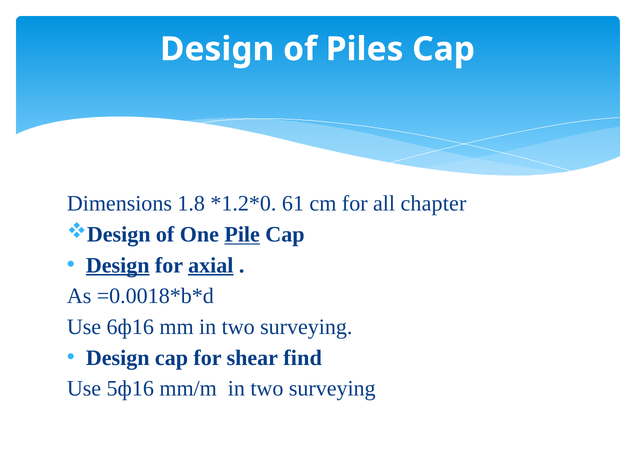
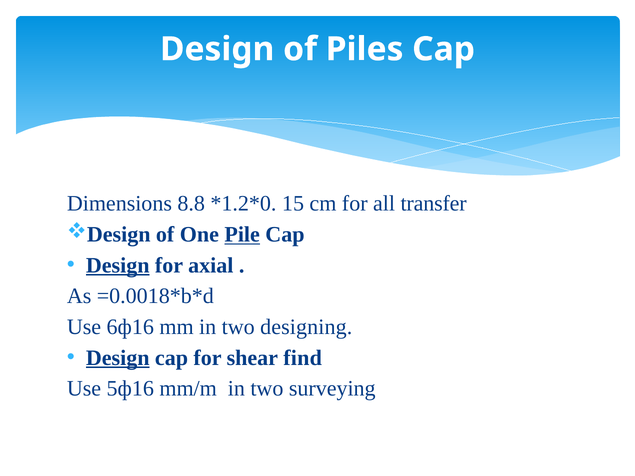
1.8: 1.8 -> 8.8 (191, 204)
61: 61 -> 15 (293, 204)
chapter: chapter -> transfer (434, 204)
axial underline: present -> none (211, 265)
mm in two surveying: surveying -> designing (306, 327)
Design underline: none -> present (118, 358)
